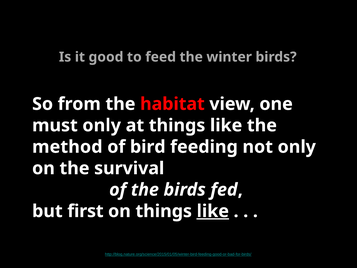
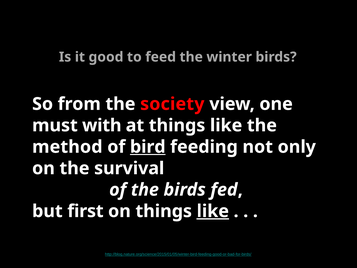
habitat: habitat -> society (172, 104)
must only: only -> with (102, 125)
bird underline: none -> present (148, 147)
